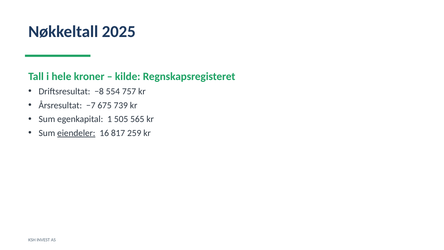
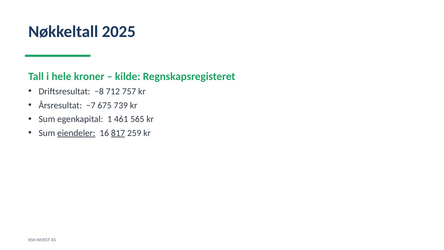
554: 554 -> 712 (113, 91)
505: 505 -> 461 (121, 119)
817 underline: none -> present (118, 133)
